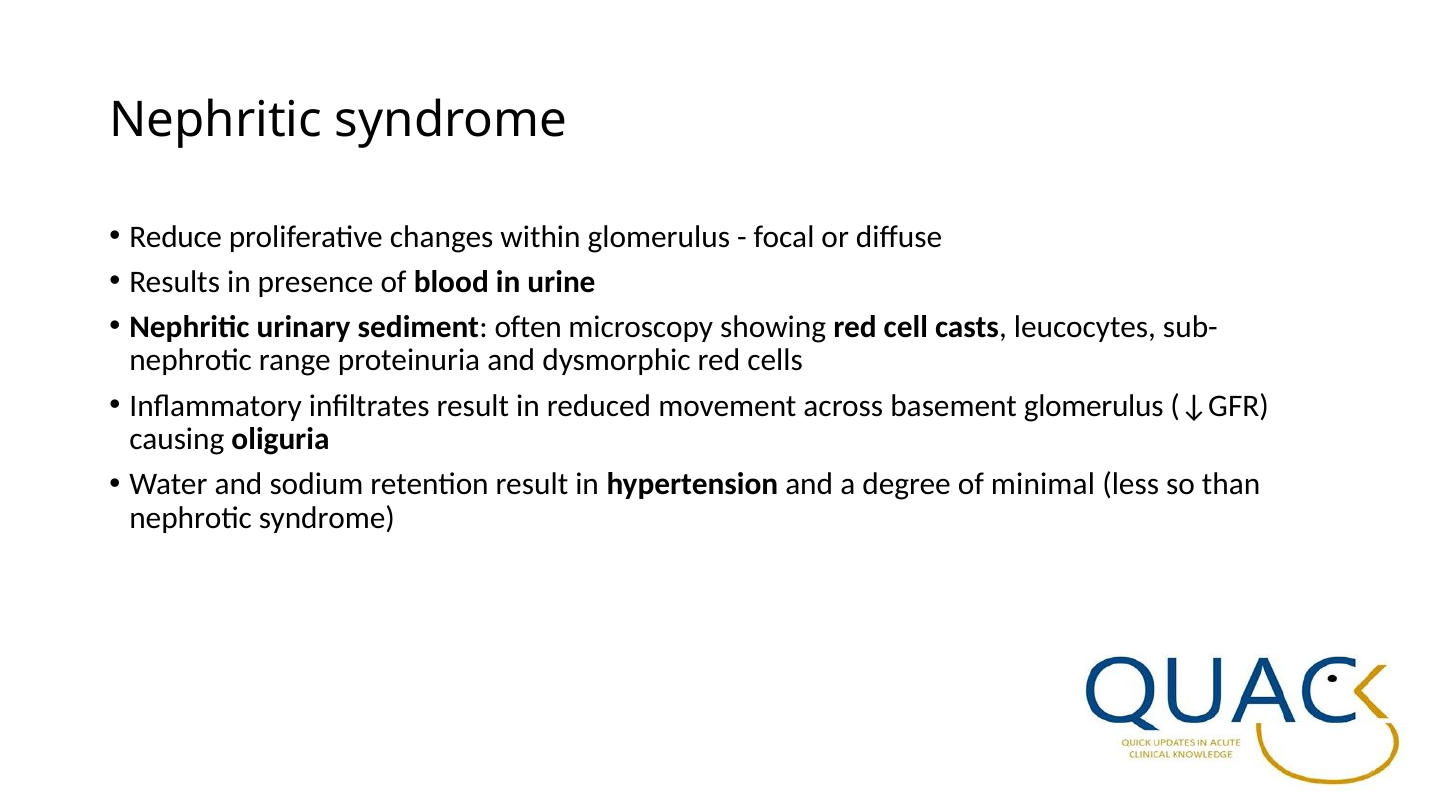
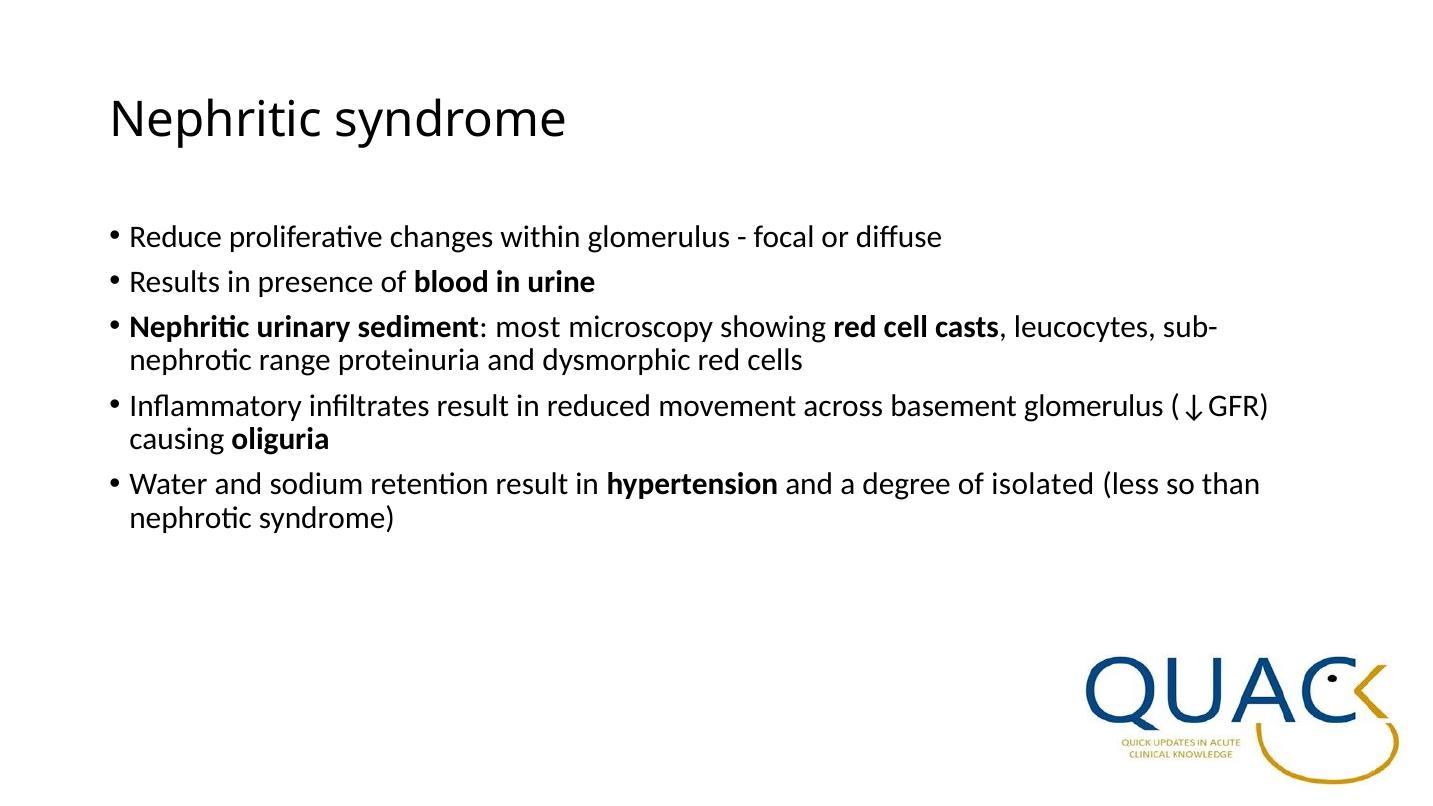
often: often -> most (528, 327)
minimal: minimal -> isolated (1043, 485)
